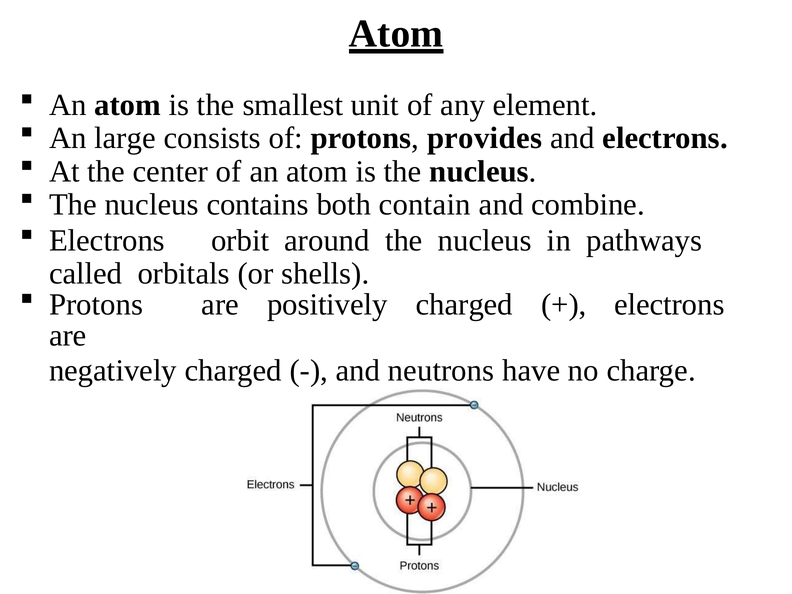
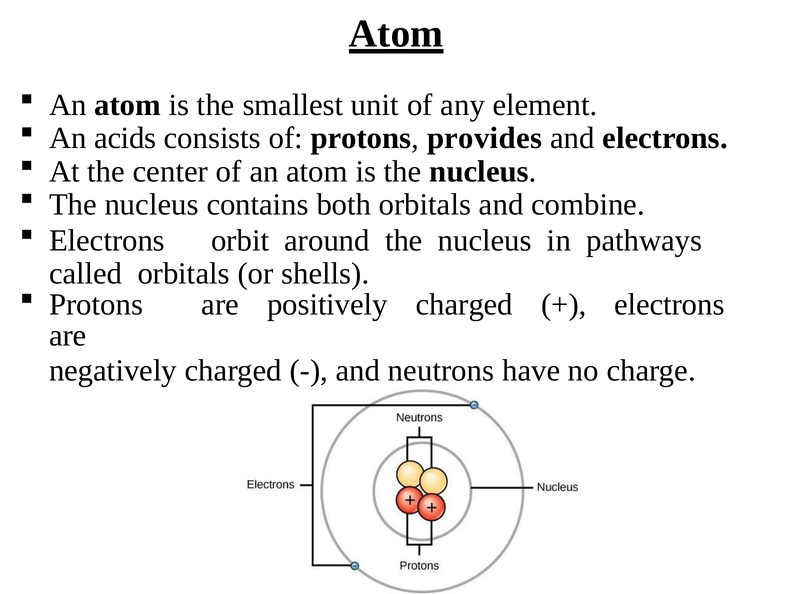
large: large -> acids (125, 138)
both contain: contain -> orbitals (425, 205)
